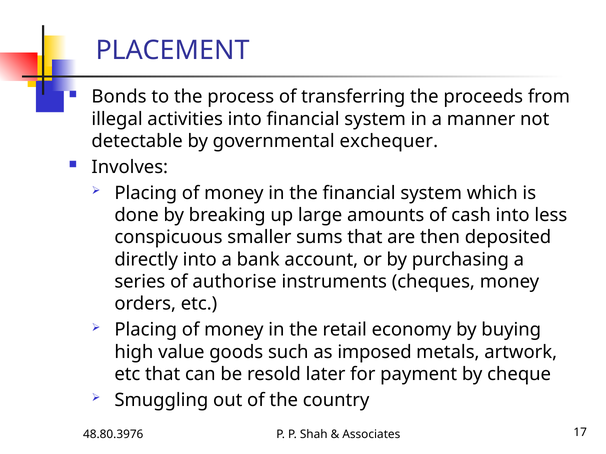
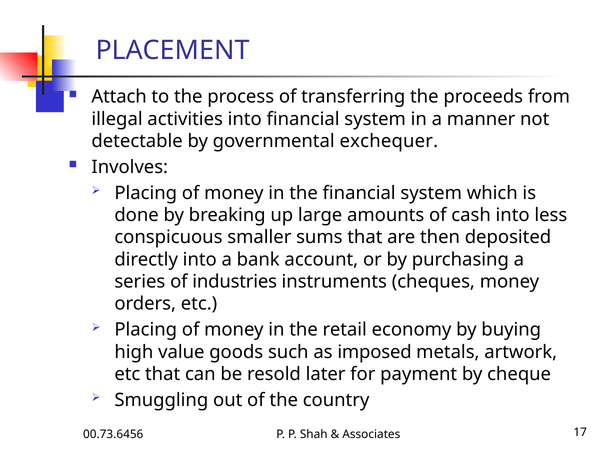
Bonds: Bonds -> Attach (119, 97)
authorise: authorise -> industries (235, 282)
48.80.3976: 48.80.3976 -> 00.73.6456 (113, 435)
